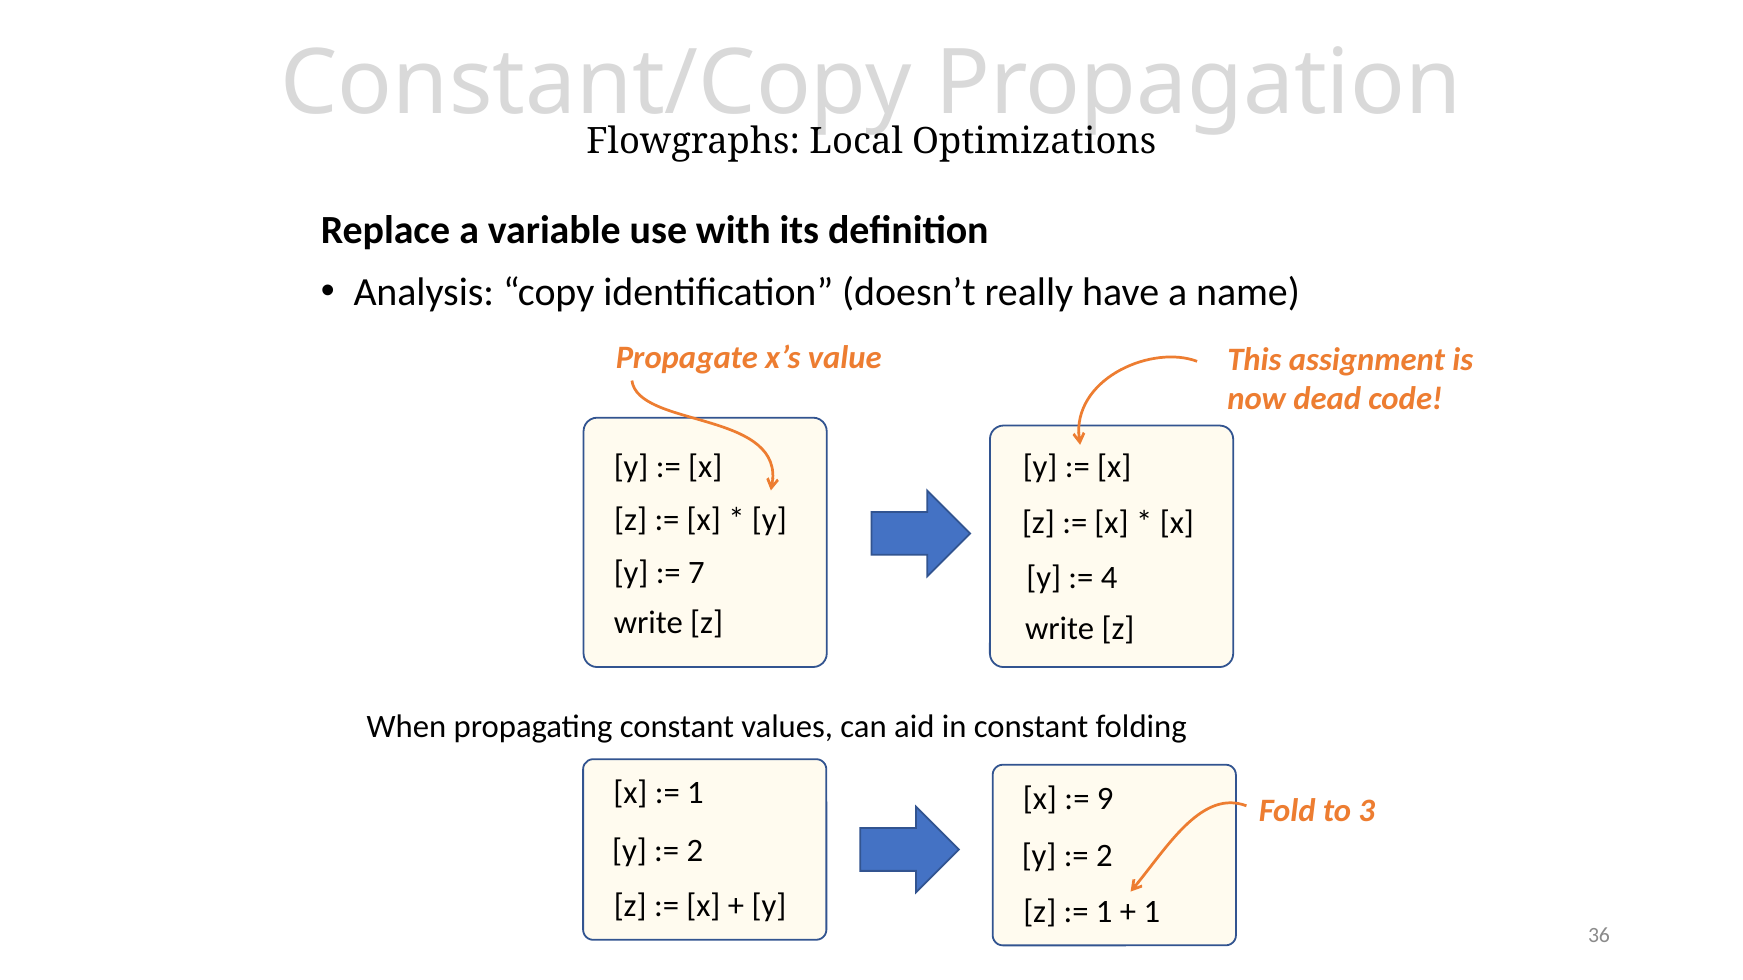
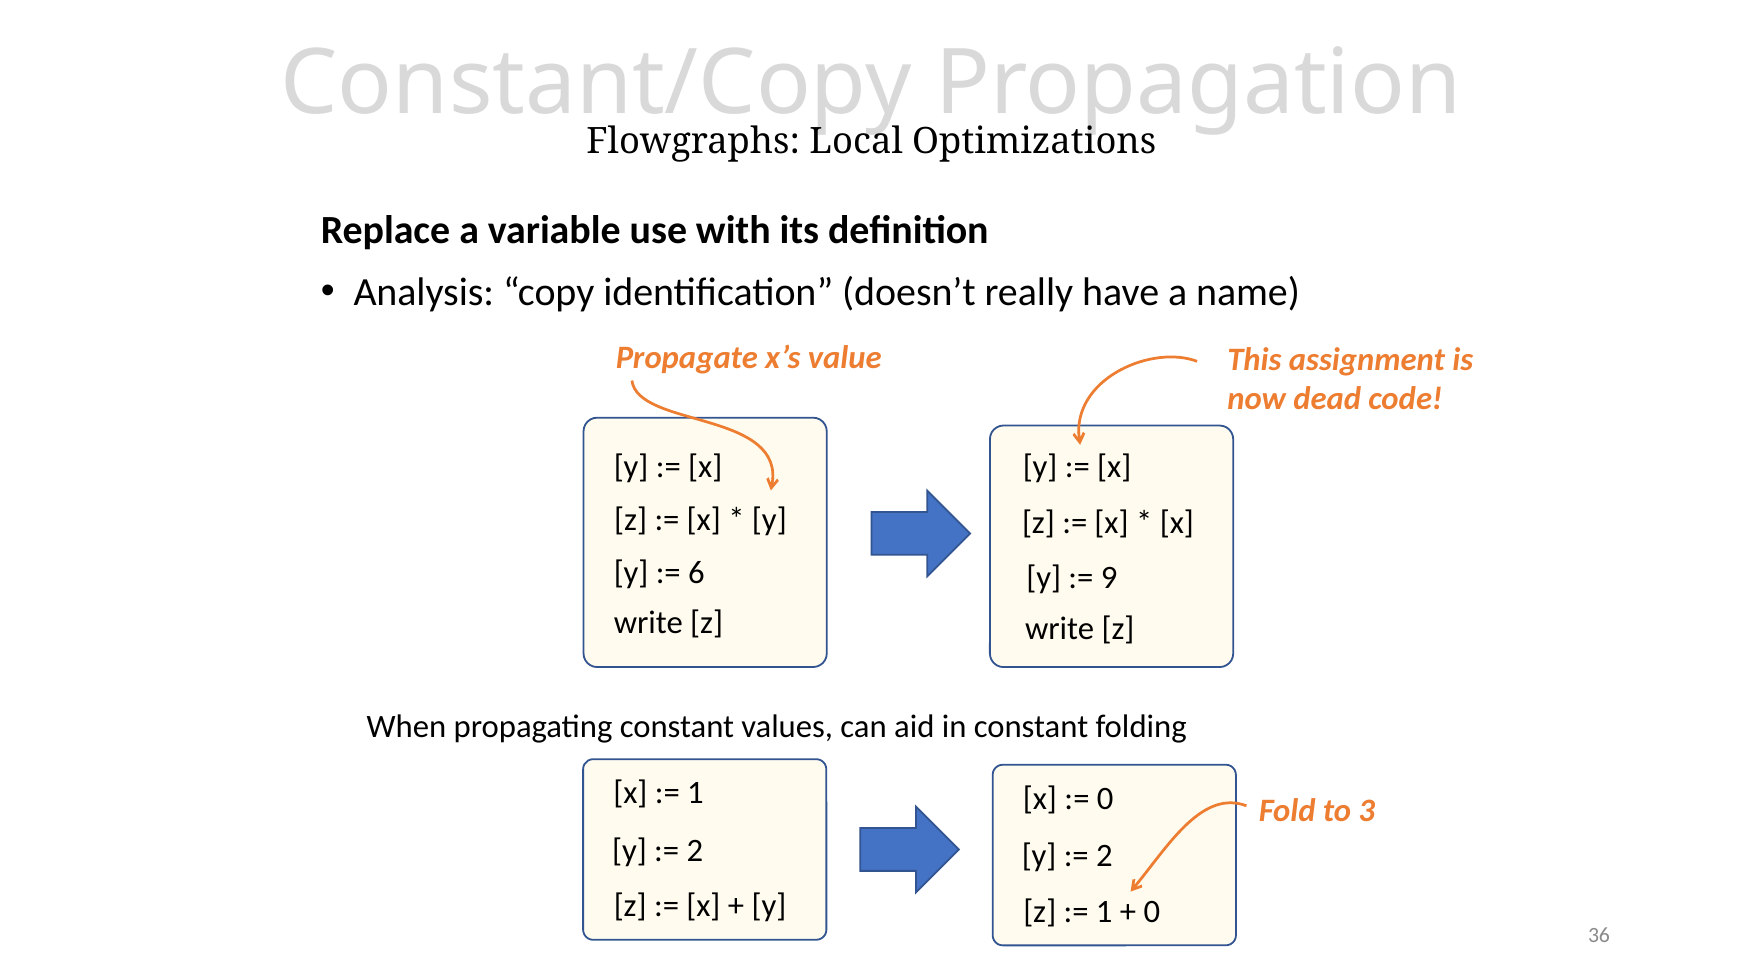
7: 7 -> 6 (696, 573)
4: 4 -> 9 (1109, 578)
9: 9 -> 0 (1105, 799)
1: 1 -> 0 (1152, 912)
